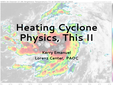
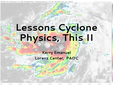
Heating: Heating -> Lessons (35, 27)
